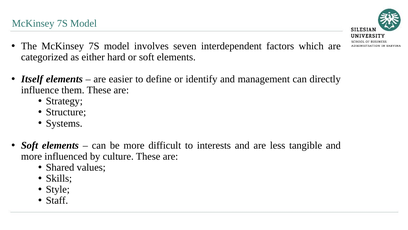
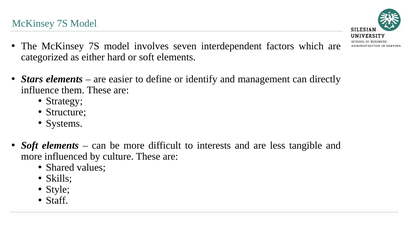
Itself: Itself -> Stars (32, 79)
